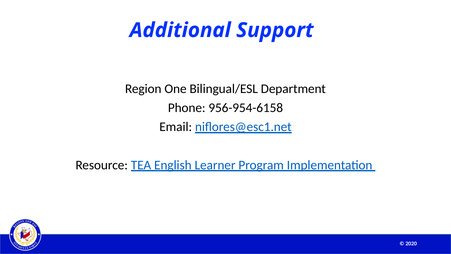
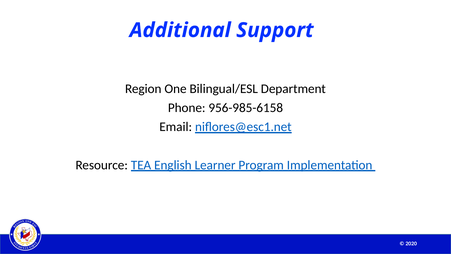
956-954-6158: 956-954-6158 -> 956-985-6158 (246, 108)
